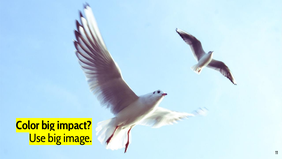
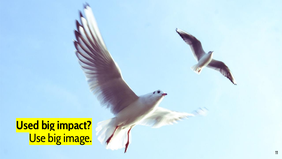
Color: Color -> Used (28, 125)
